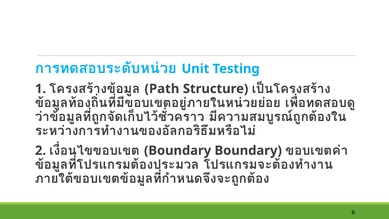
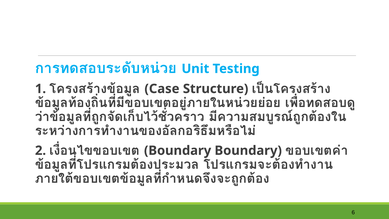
Path: Path -> Case (162, 89)
